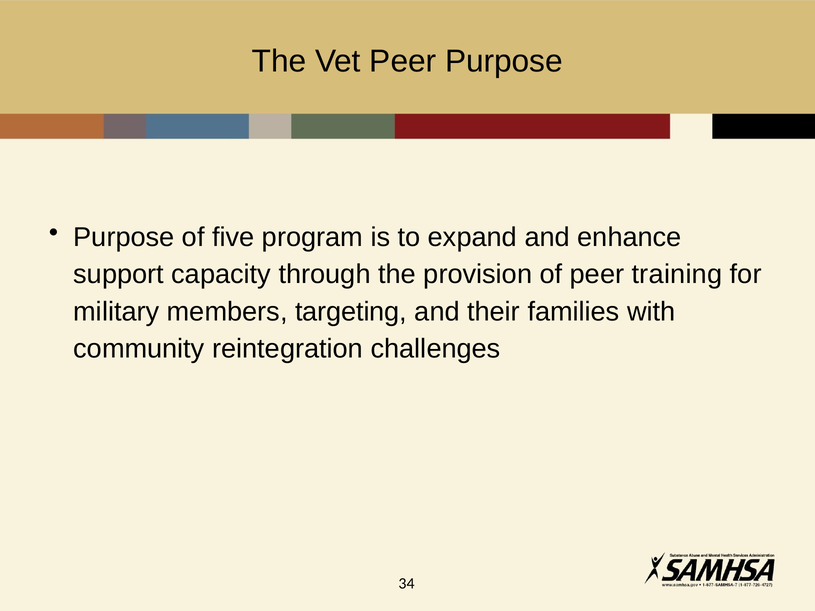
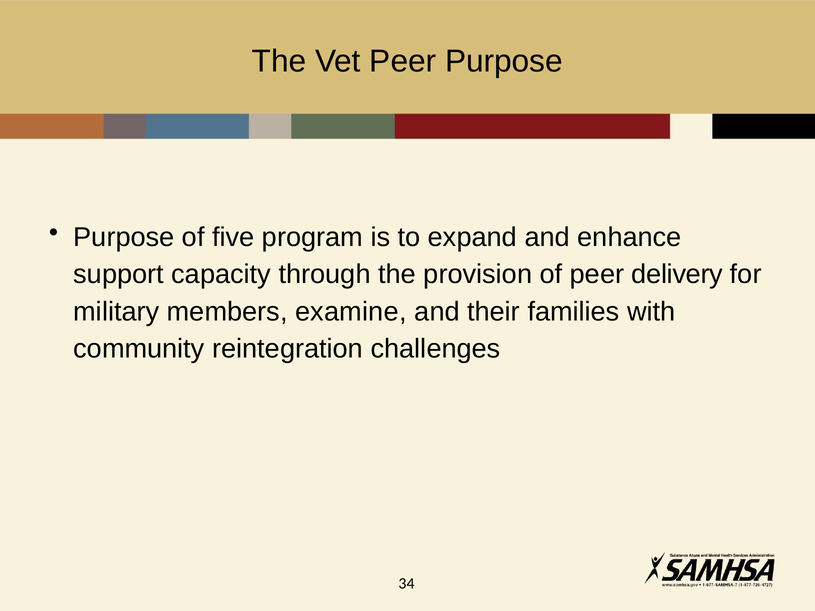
training: training -> delivery (677, 275)
targeting: targeting -> examine (351, 312)
